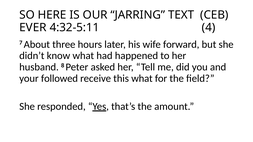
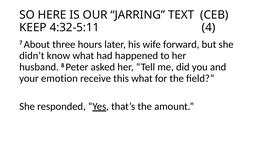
EVER: EVER -> KEEP (33, 28)
followed: followed -> emotion (59, 79)
